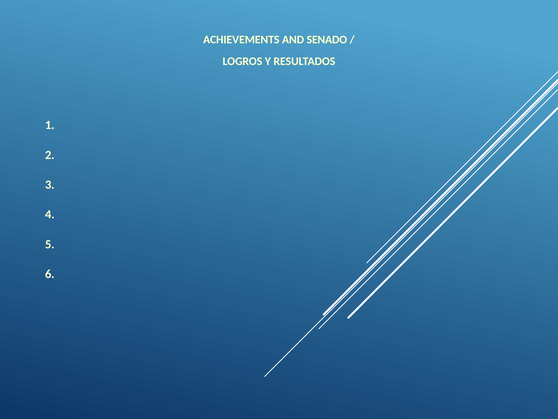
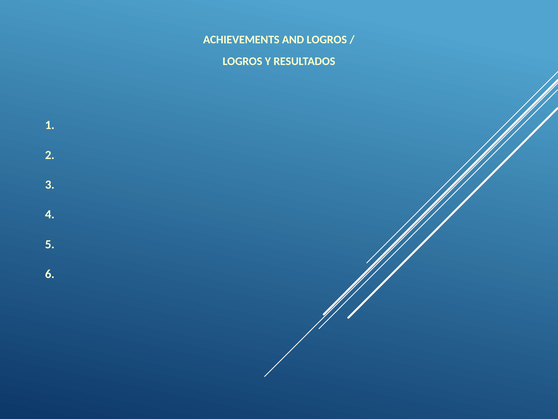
AND SENADO: SENADO -> LOGROS (327, 40)
